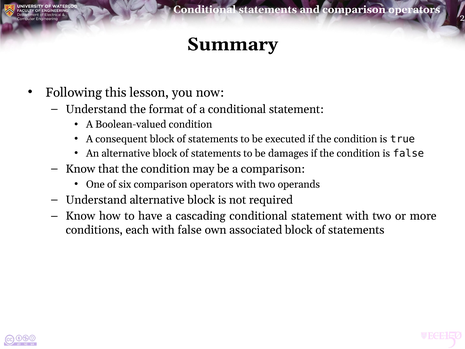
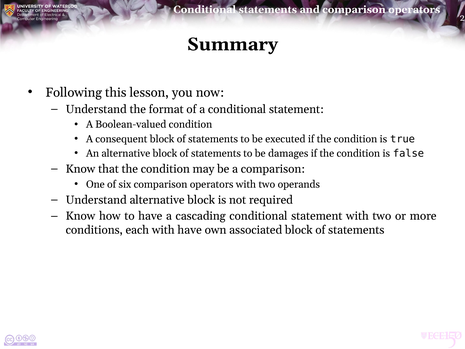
with false: false -> have (190, 230)
